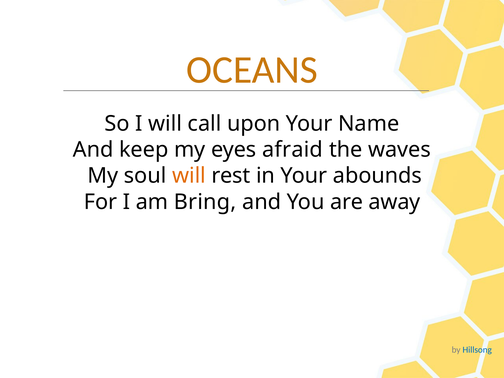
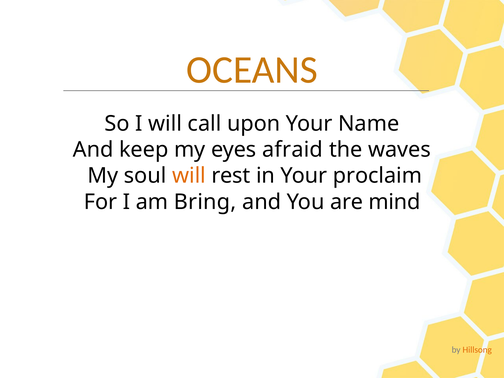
abounds: abounds -> proclaim (378, 176)
away: away -> mind (394, 202)
Hillsong colour: blue -> orange (477, 350)
